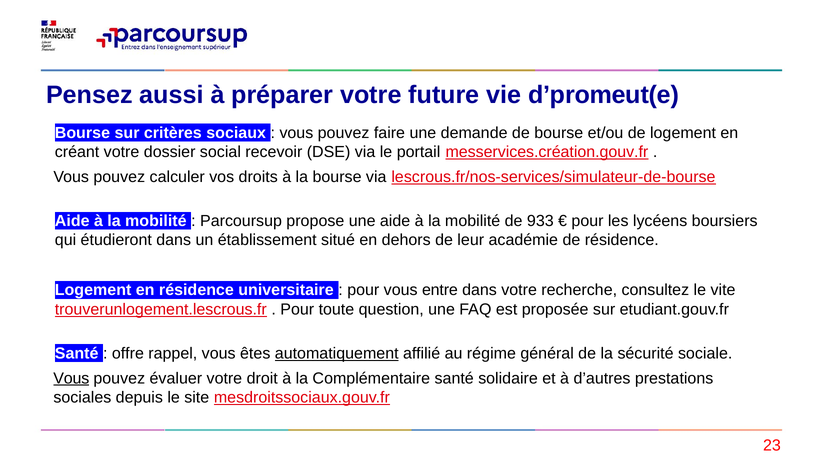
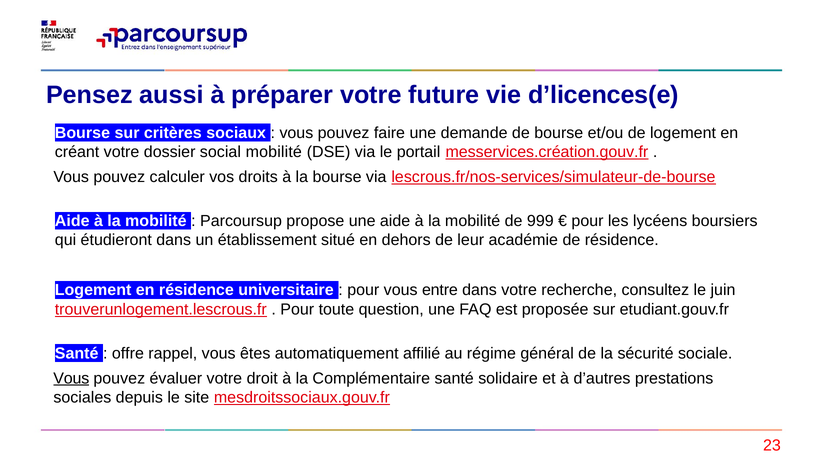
d’promeut(e: d’promeut(e -> d’licences(e (603, 95)
social recevoir: recevoir -> mobilité (274, 152)
933: 933 -> 999 (540, 221)
vite: vite -> juin (723, 290)
automatiquement underline: present -> none (337, 353)
